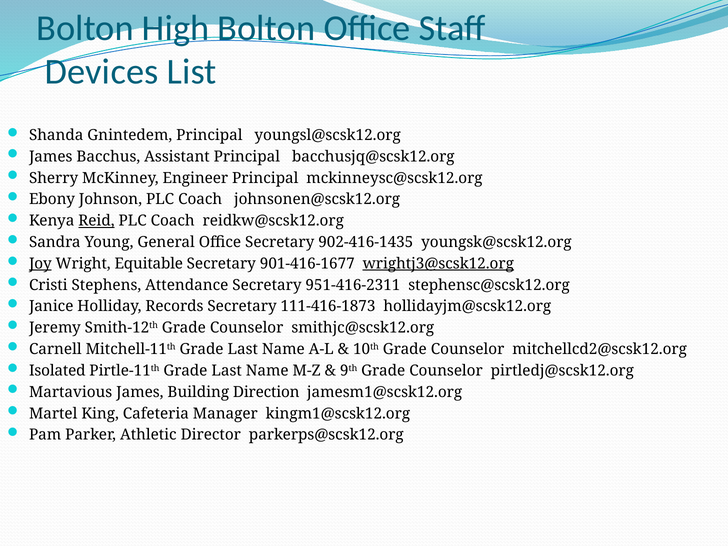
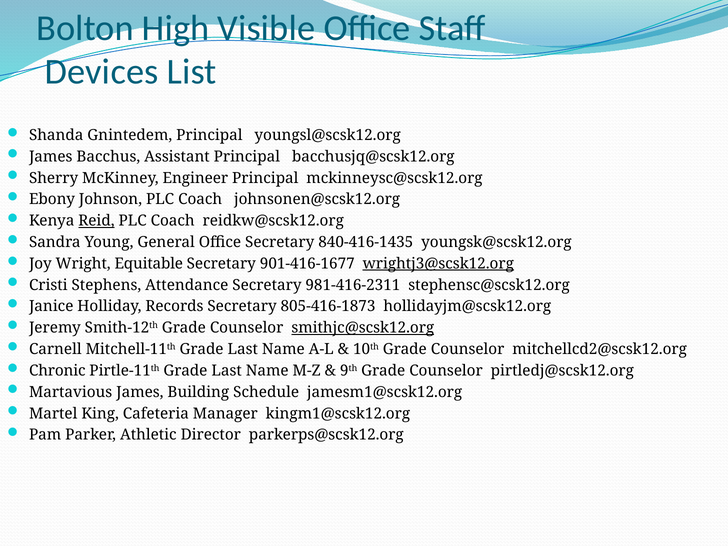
High Bolton: Bolton -> Visible (266, 28)
902-416-1435: 902-416-1435 -> 840-416-1435 (366, 242)
Joy underline: present -> none (40, 264)
951-416-2311: 951-416-2311 -> 981-416-2311 (353, 285)
111-416-1873: 111-416-1873 -> 805-416-1873 (328, 306)
smithjc@scsk12.org underline: none -> present (363, 328)
Isolated: Isolated -> Chronic (57, 371)
Direction: Direction -> Schedule (266, 392)
